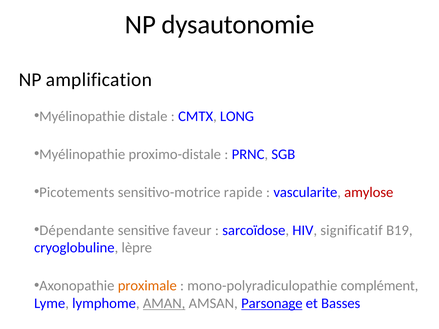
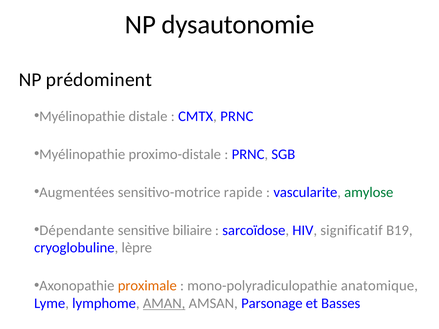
amplification: amplification -> prédominent (99, 80)
CMTX LONG: LONG -> PRNC (237, 116)
Picotements: Picotements -> Augmentées (77, 192)
amylose colour: red -> green (369, 192)
faveur: faveur -> biliaire (192, 230)
complément: complément -> anatomique (379, 286)
Parsonage underline: present -> none (272, 304)
